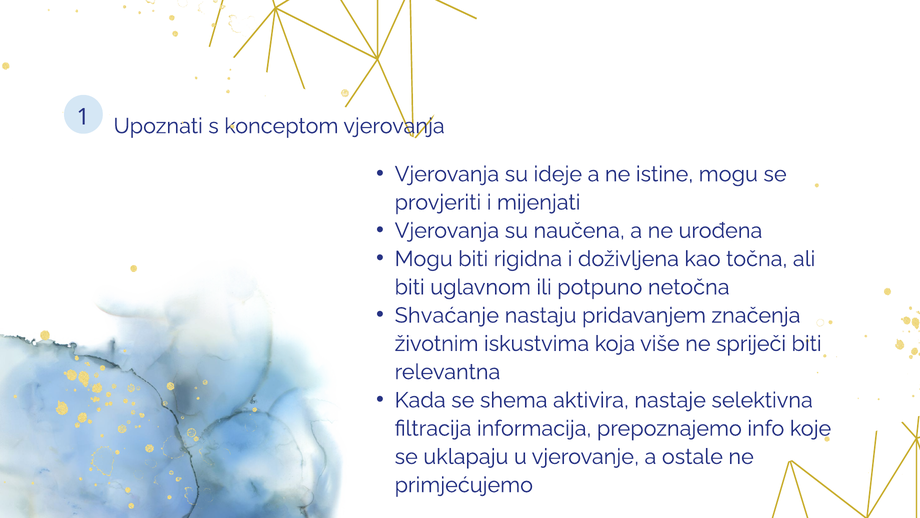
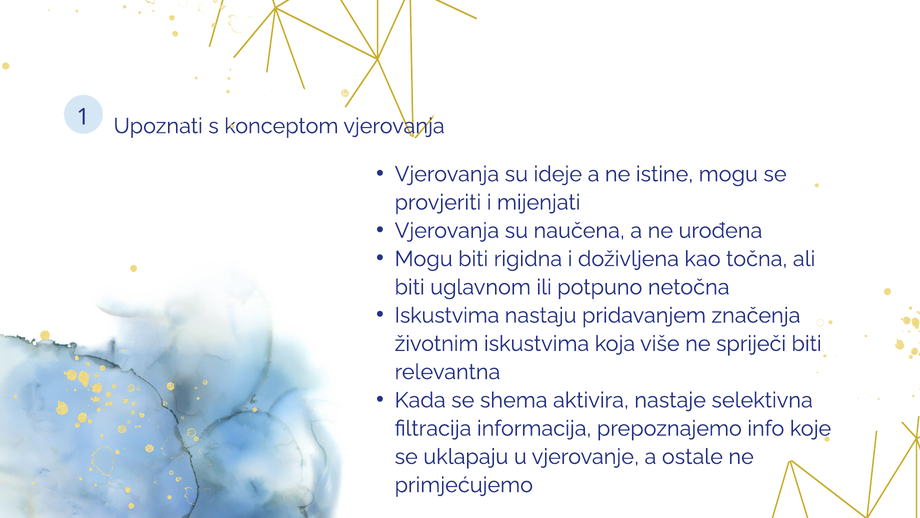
Shvaćanje: Shvaćanje -> Iskustvima (447, 315)
